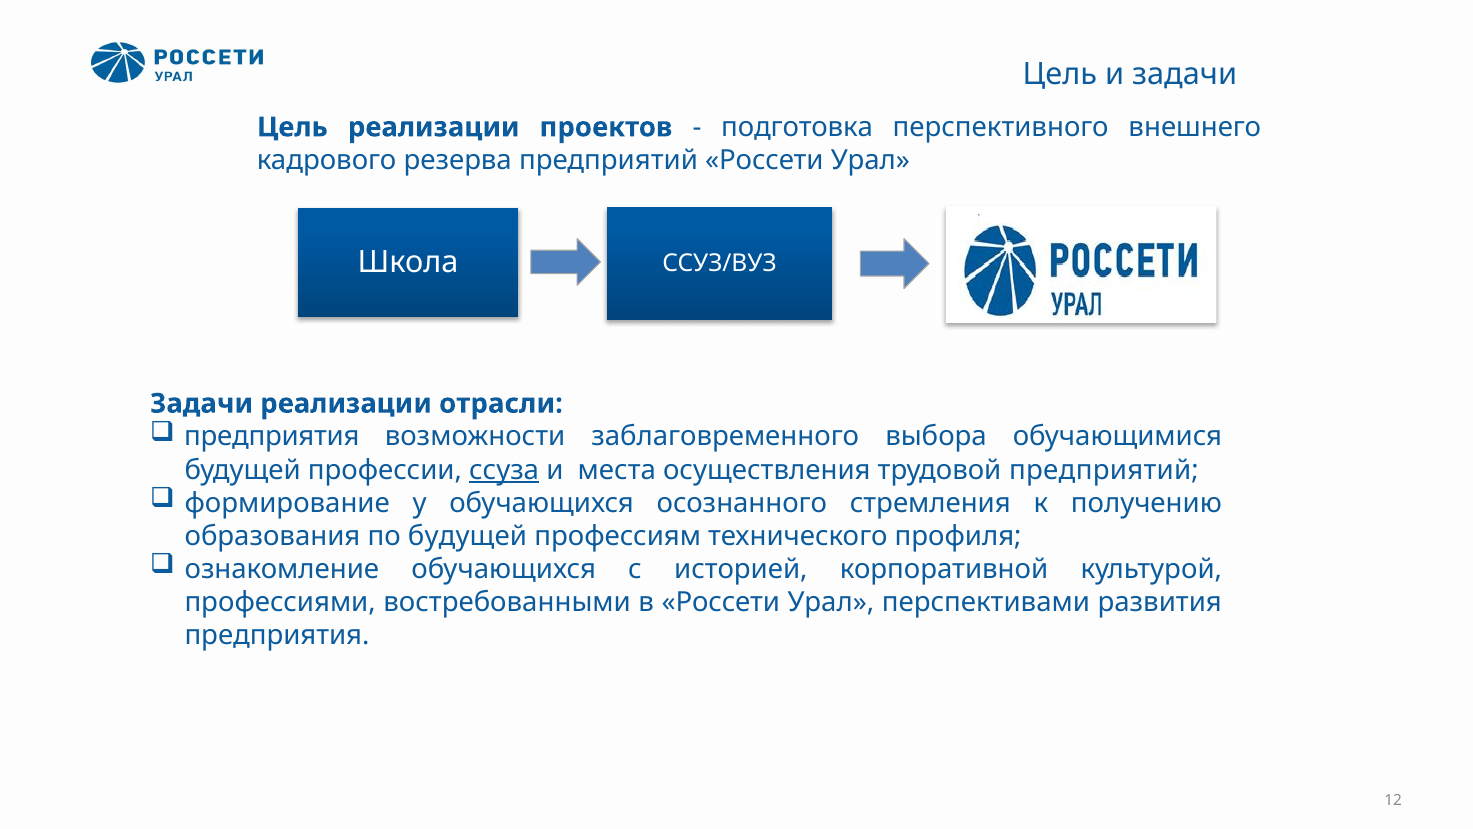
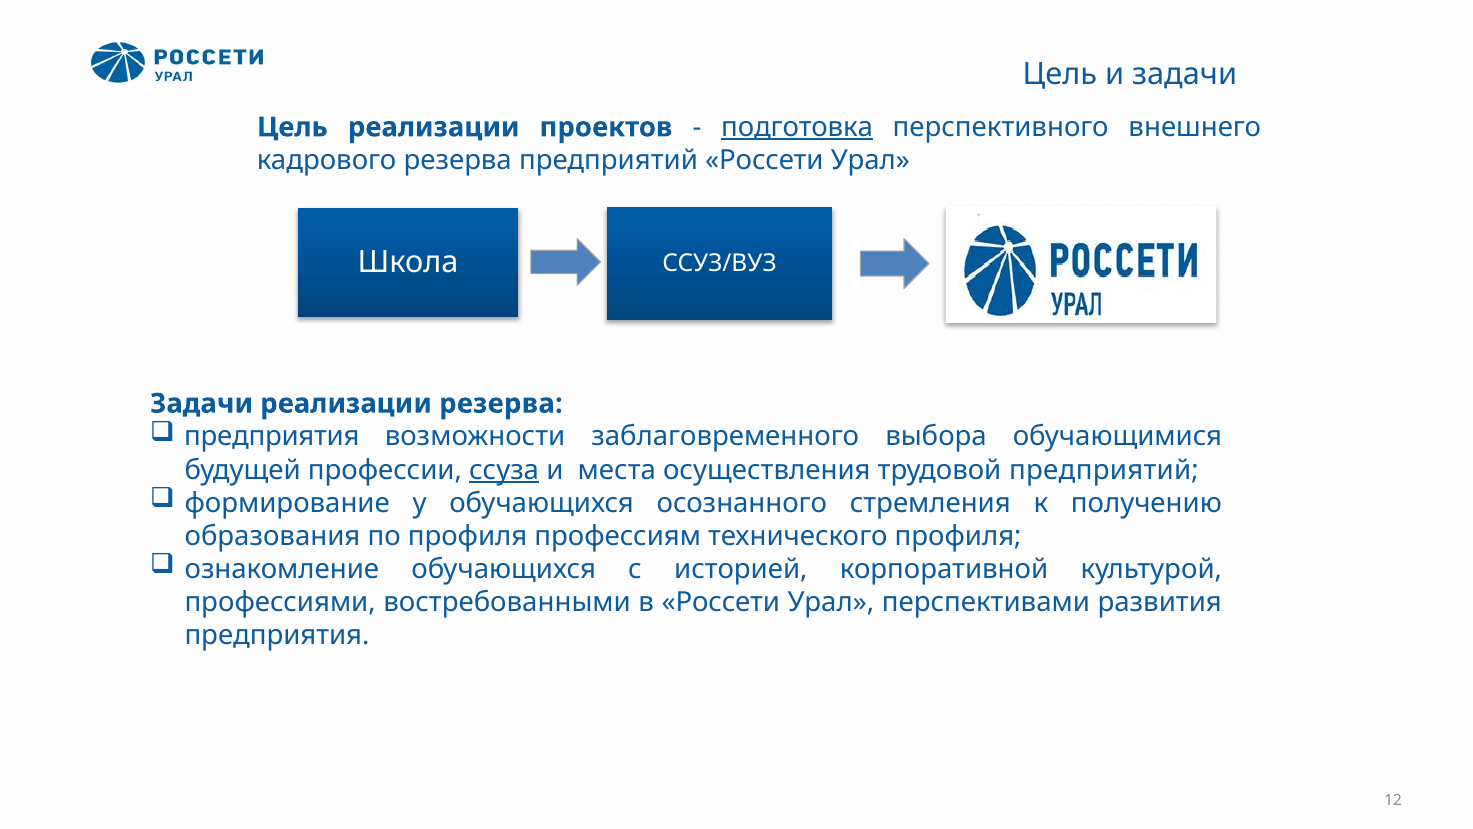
подготовка underline: none -> present (797, 127)
реализации отрасли: отрасли -> резерва (501, 403)
по будущей: будущей -> профиля (468, 536)
